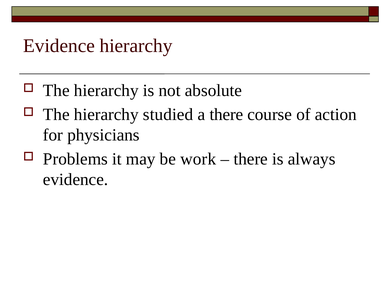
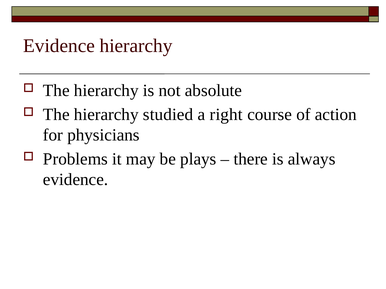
a there: there -> right (226, 115)
work: work -> plays (198, 159)
